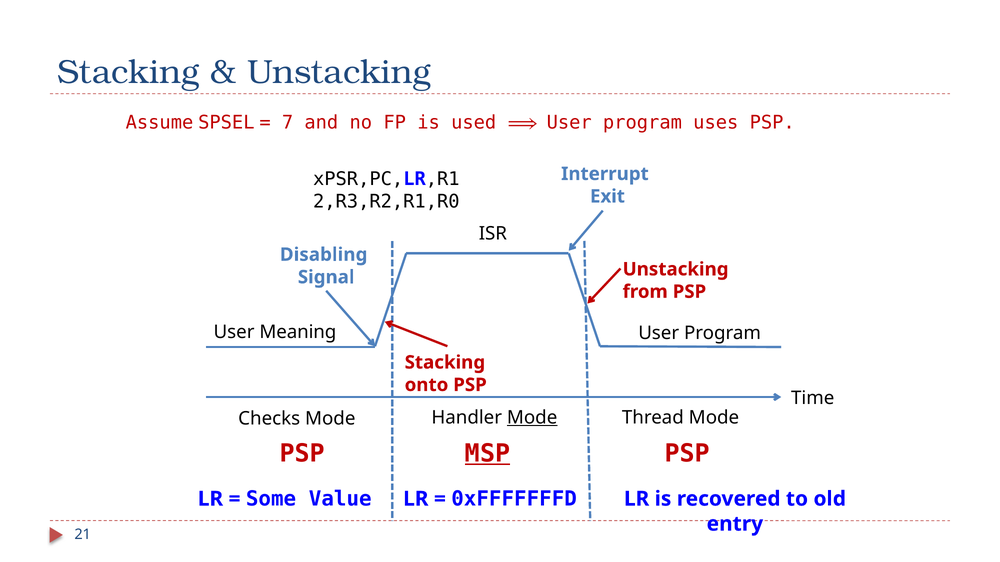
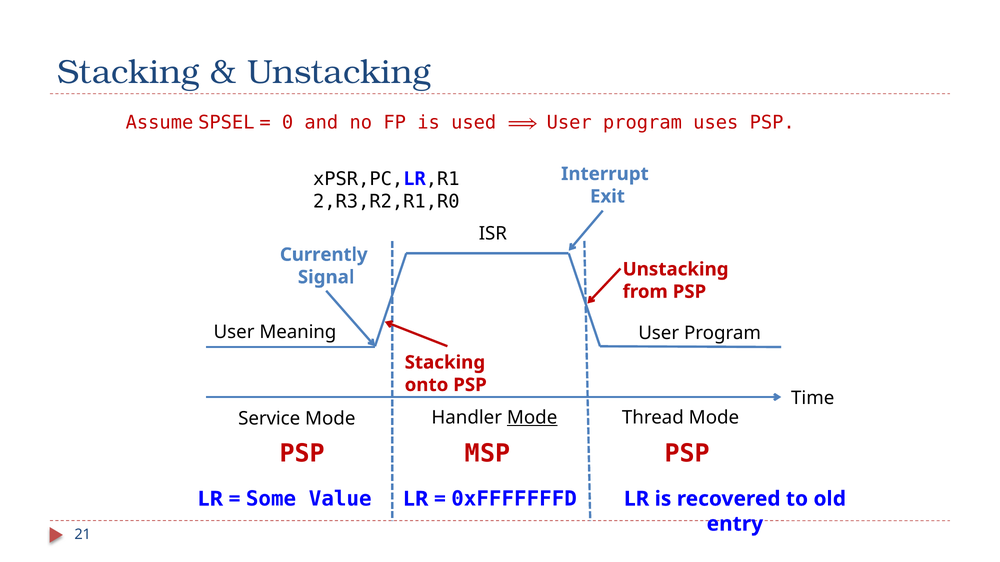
7: 7 -> 0 (288, 122)
Disabling: Disabling -> Currently (324, 255)
Checks: Checks -> Service (269, 419)
MSP underline: present -> none (488, 454)
